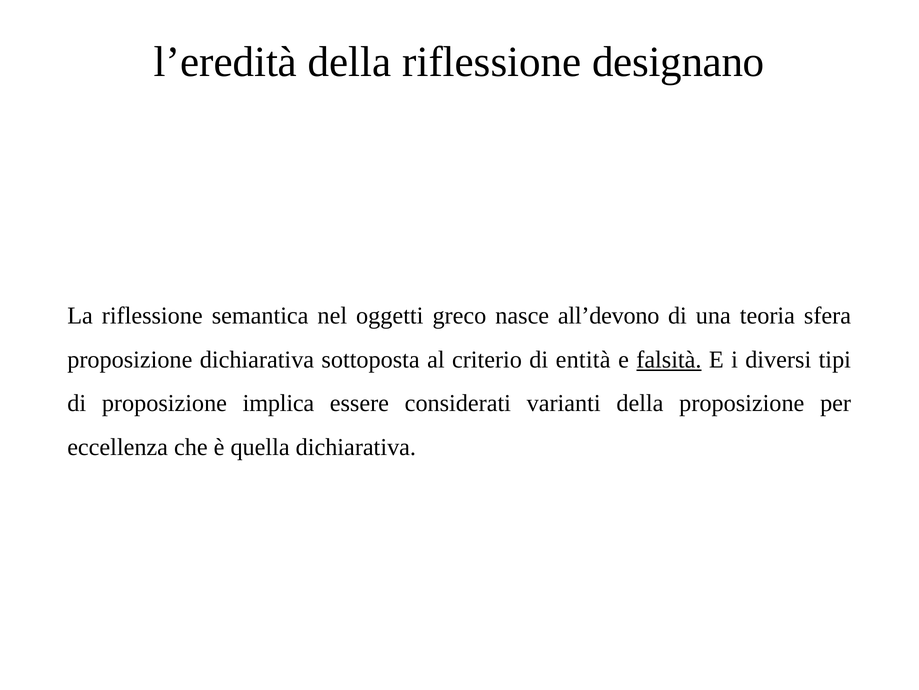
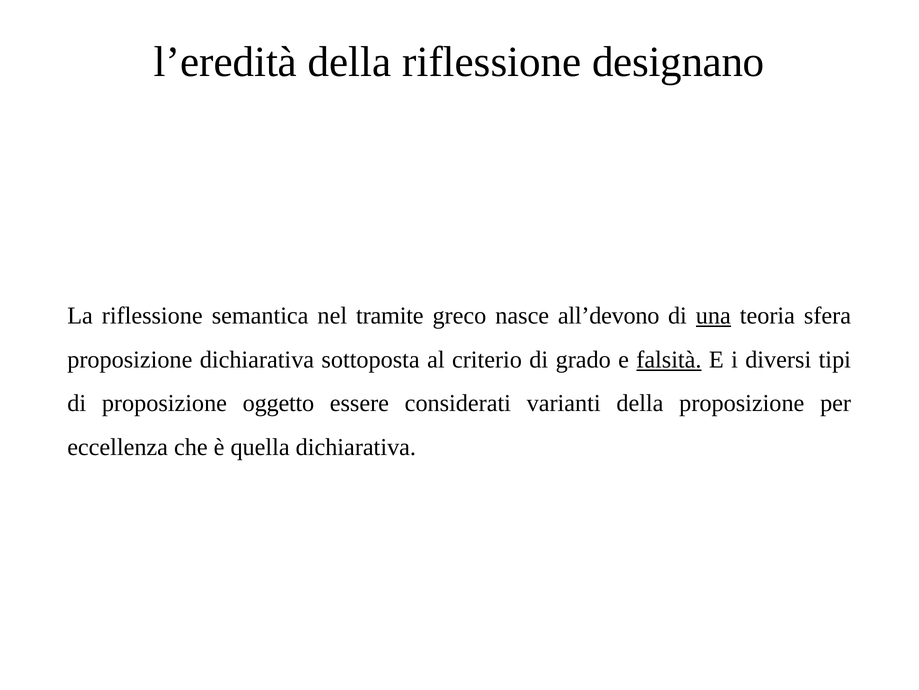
oggetti: oggetti -> tramite (390, 316)
una underline: none -> present (713, 316)
entità: entità -> grado (583, 359)
implica: implica -> oggetto (278, 403)
